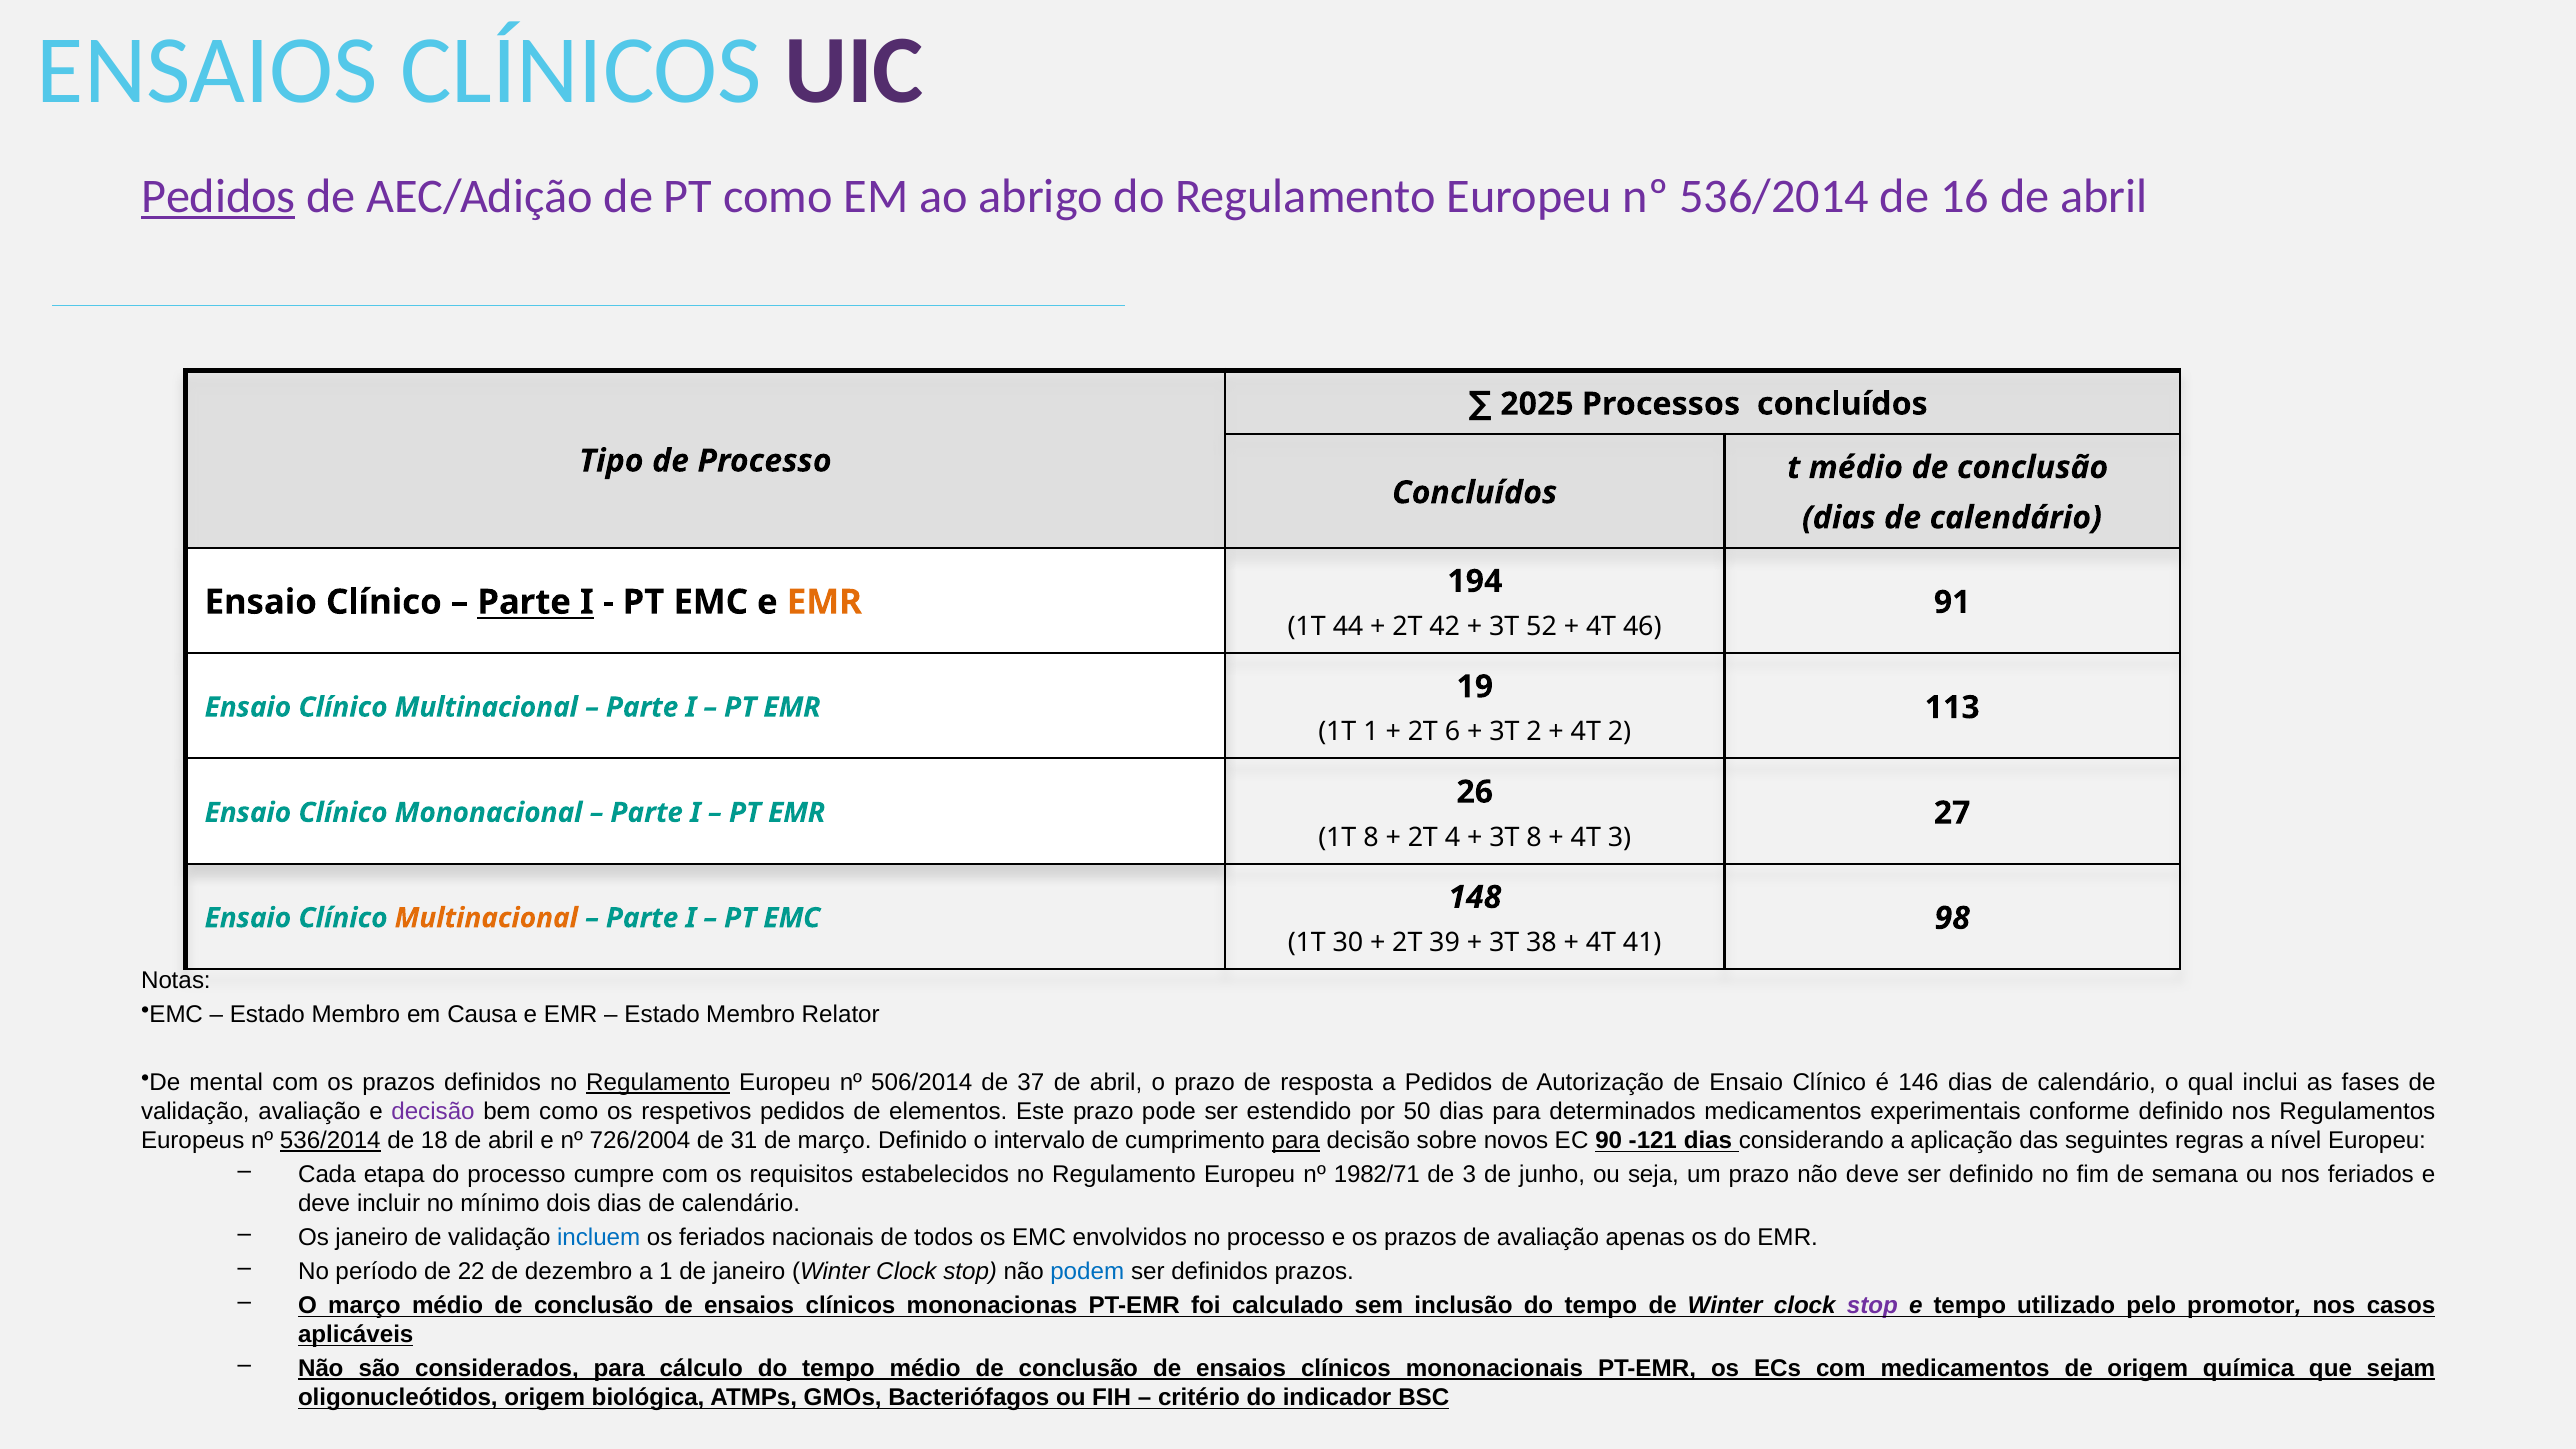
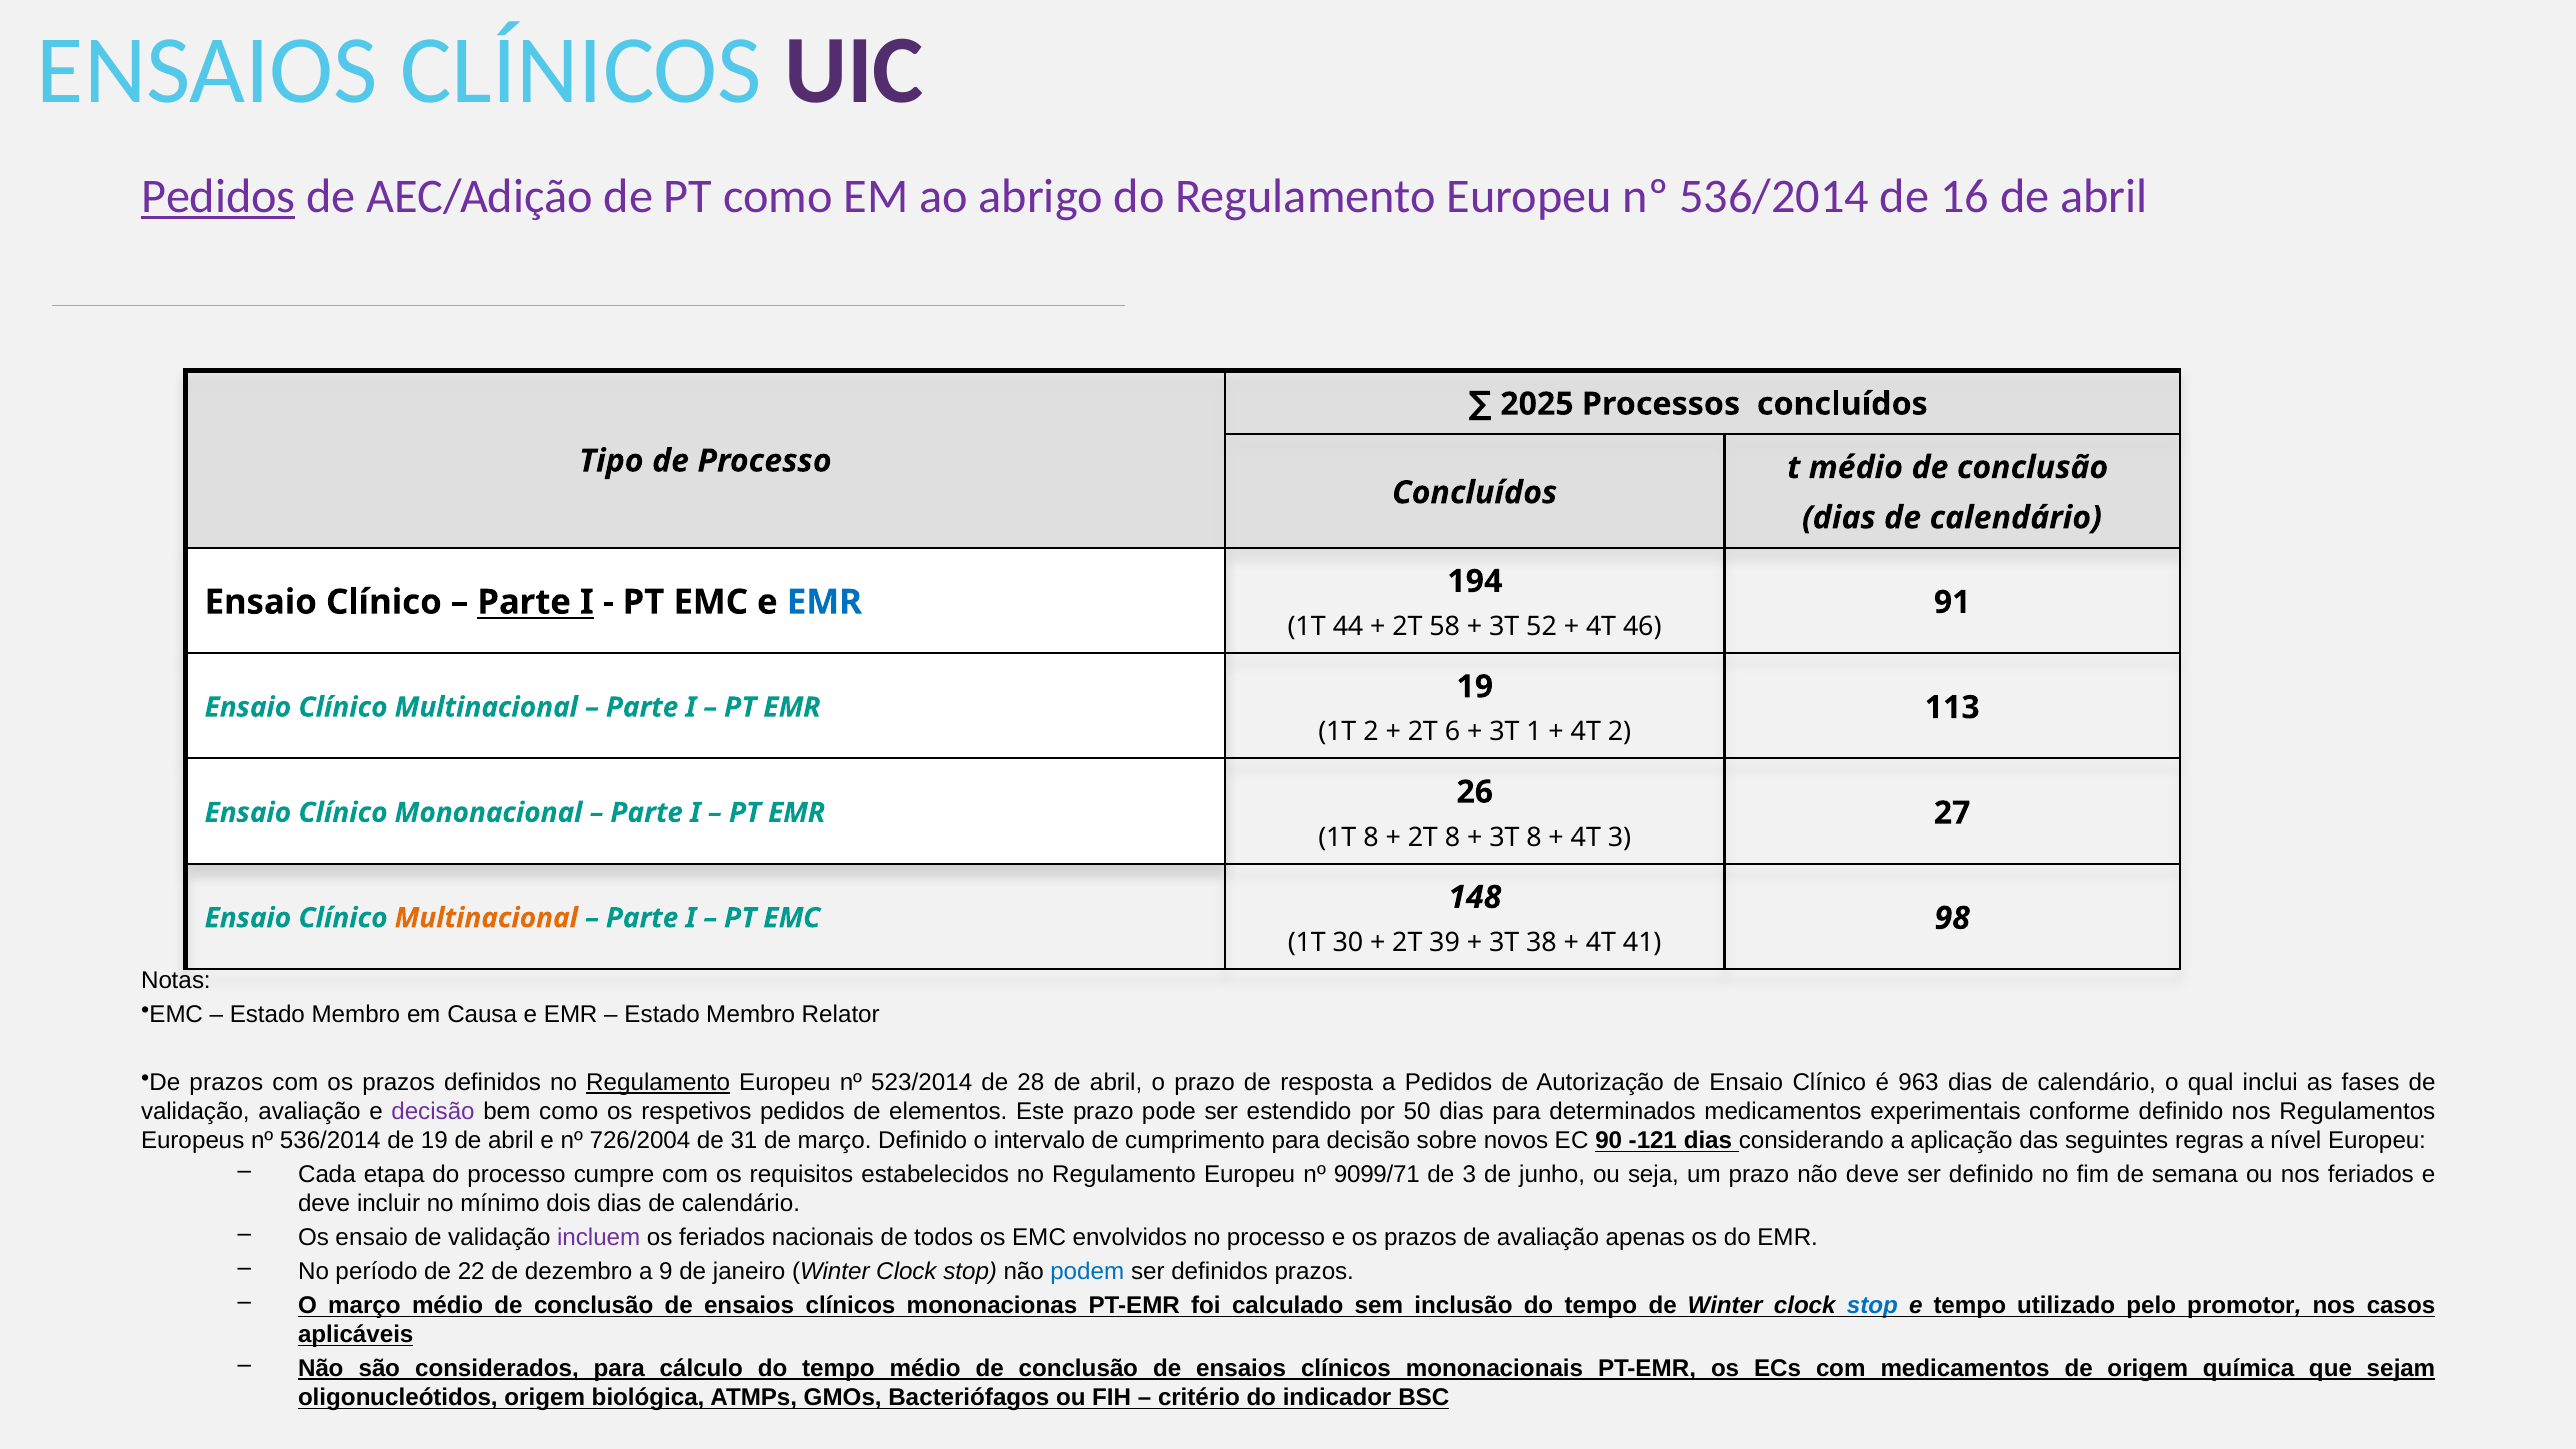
EMR colour: orange -> blue (824, 602)
42: 42 -> 58 (1445, 626)
1T 1: 1 -> 2 (1371, 732)
3T 2: 2 -> 1 (1534, 732)
2T 4: 4 -> 8 (1453, 837)
De mental: mental -> prazos (226, 1083)
506/2014: 506/2014 -> 523/2014 (922, 1083)
37: 37 -> 28 (1031, 1083)
146: 146 -> 963 (1919, 1083)
536/2014 underline: present -> none (330, 1141)
de 18: 18 -> 19 (434, 1141)
para underline: present -> none (1296, 1141)
1982/71: 1982/71 -> 9099/71 (1377, 1175)
Os janeiro: janeiro -> ensaio (372, 1238)
incluem colour: blue -> purple (599, 1238)
a 1: 1 -> 9 (666, 1272)
stop colour: purple -> blue (1872, 1306)
